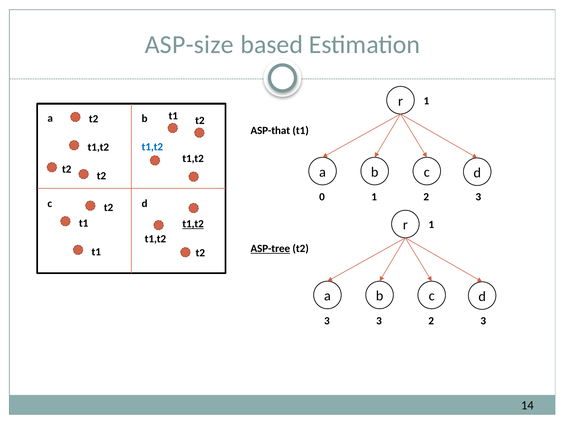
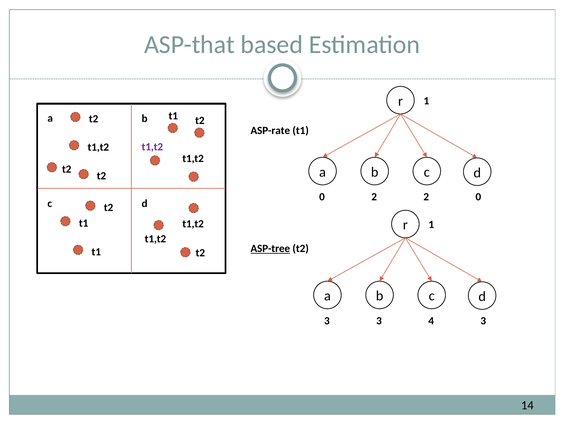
ASP-size: ASP-size -> ASP-that (189, 44)
ASP-that: ASP-that -> ASP-rate (270, 131)
t1,t2 colour: blue -> purple (152, 147)
0 1: 1 -> 2 (374, 197)
3: 3 -> 0 (478, 197)
t1,t2 underline: present -> none (193, 224)
3 2: 2 -> 4 (431, 321)
